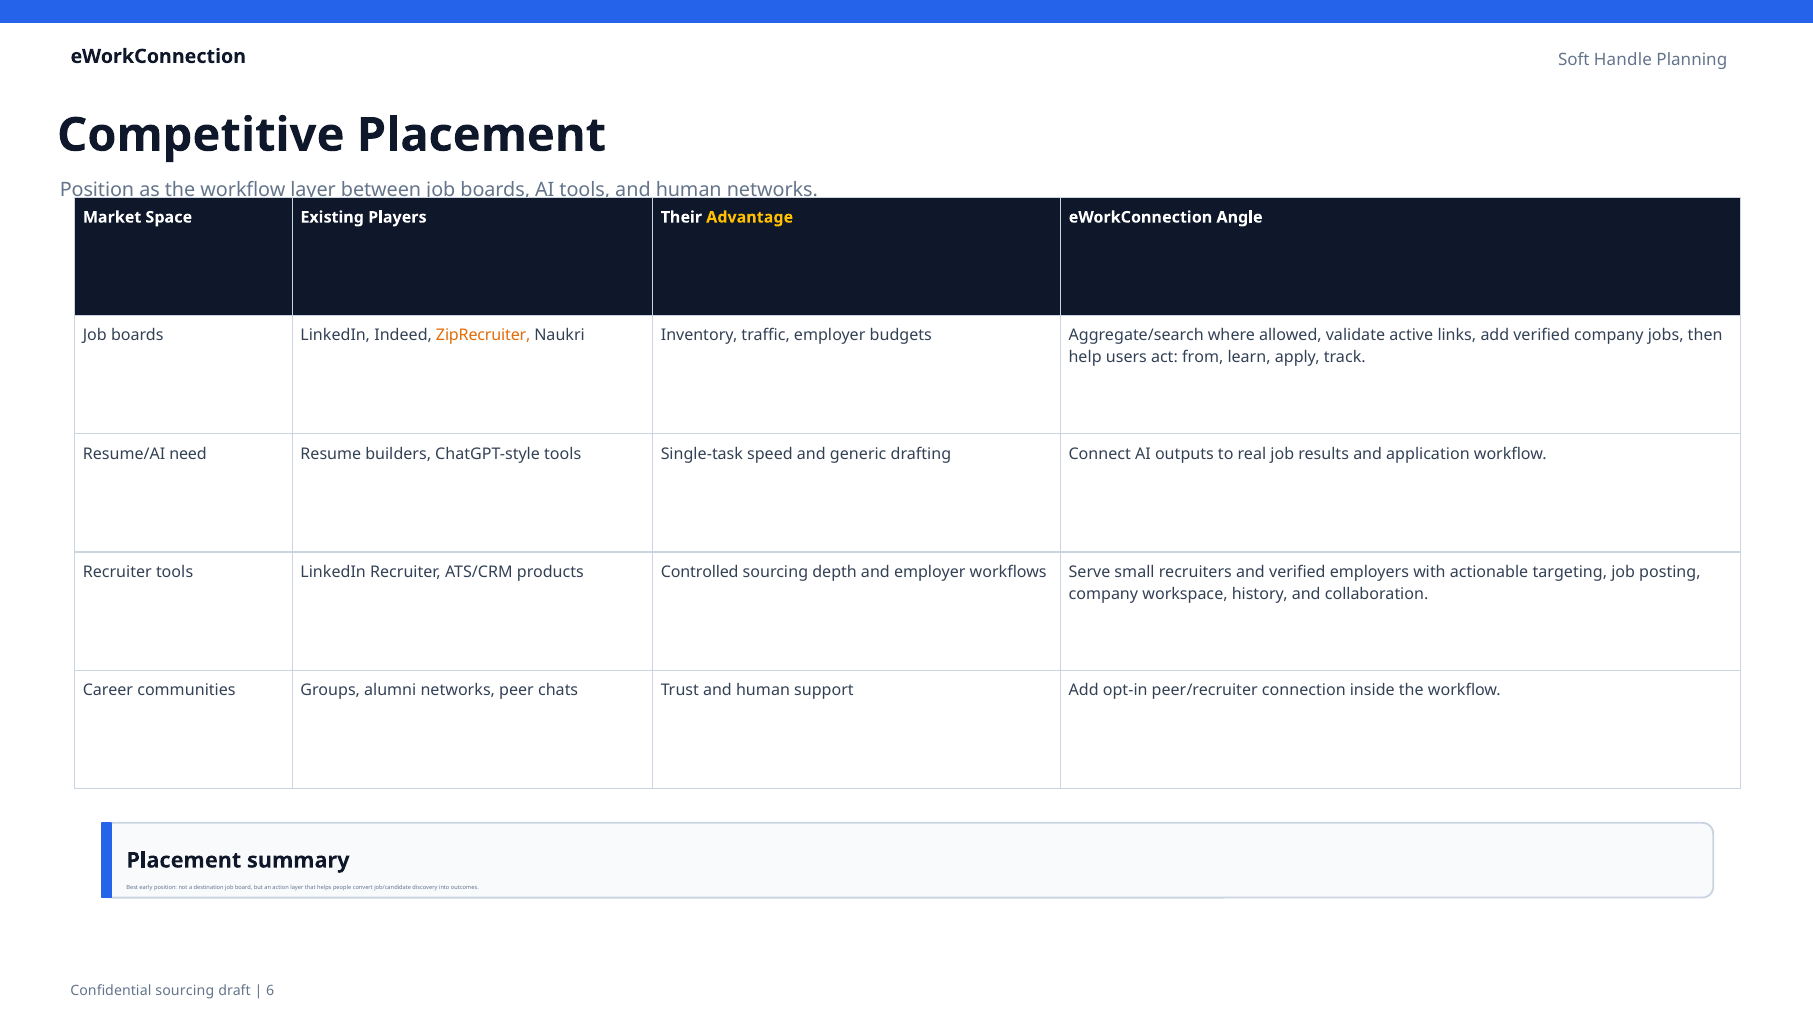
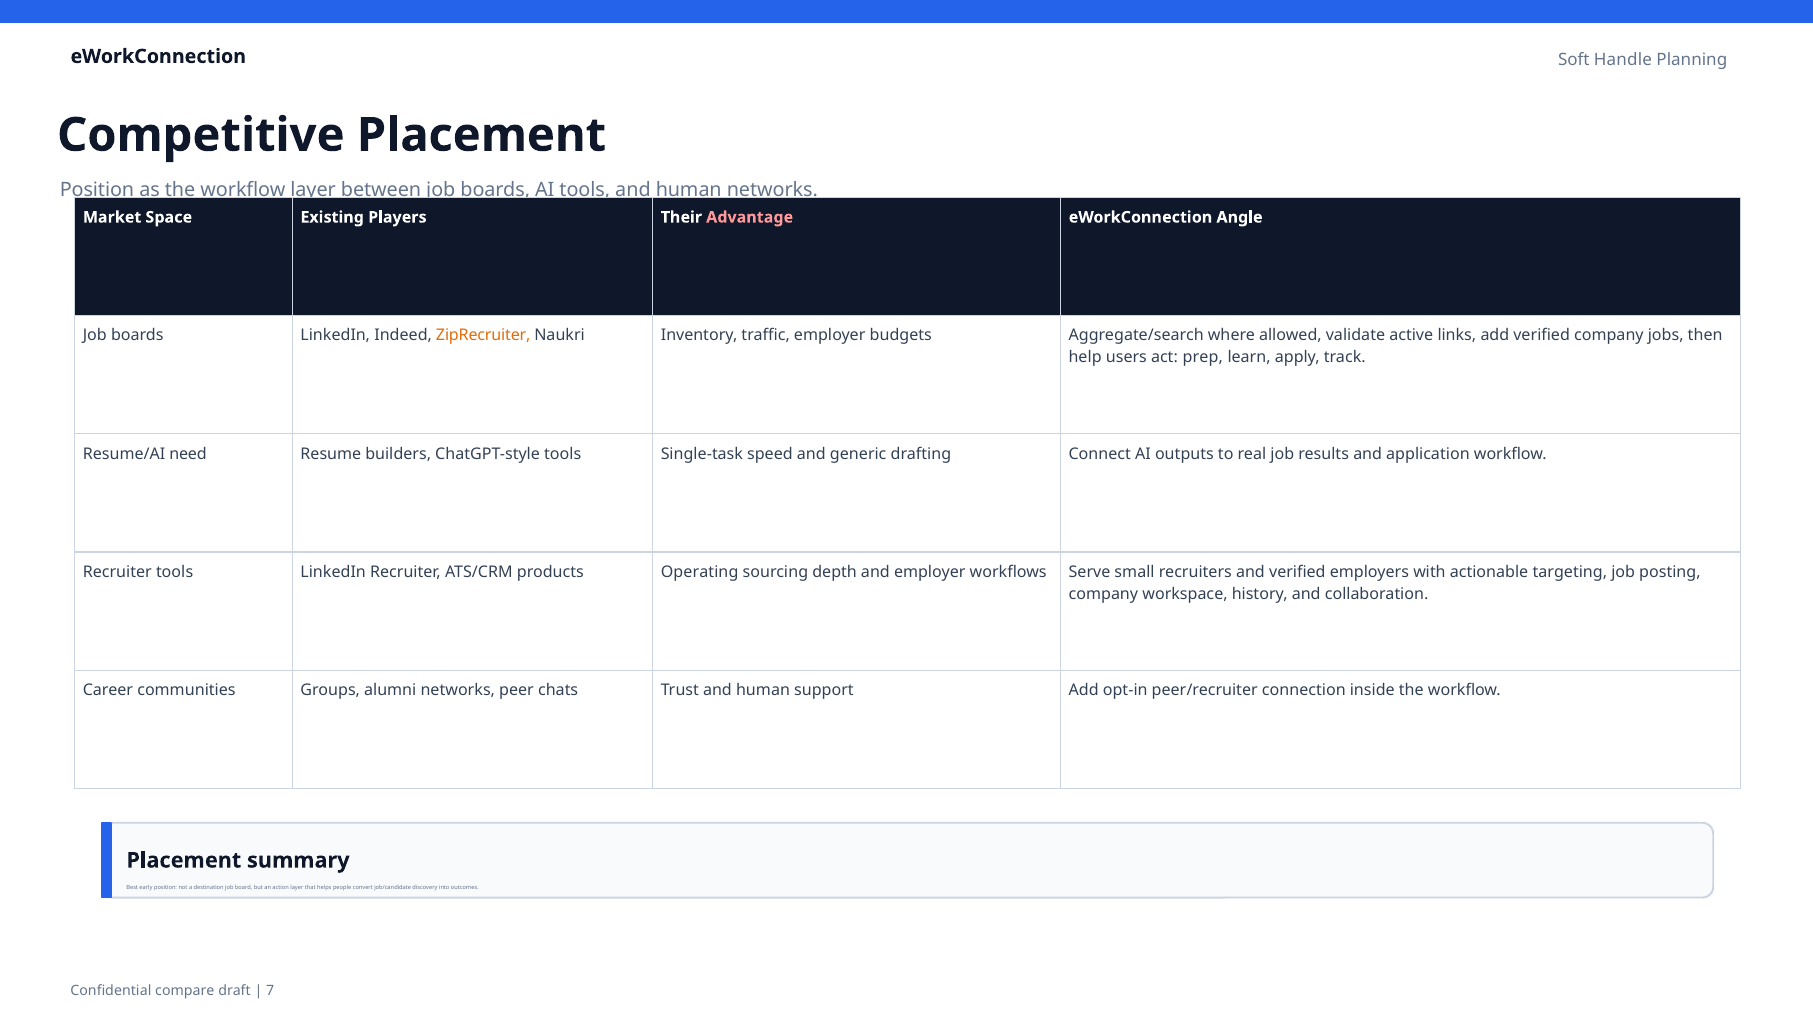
Advantage colour: yellow -> pink (750, 217)
from: from -> prep (1203, 357)
Controlled: Controlled -> Operating (700, 572)
Confidential sourcing: sourcing -> compare (185, 991)
6: 6 -> 7 (270, 991)
